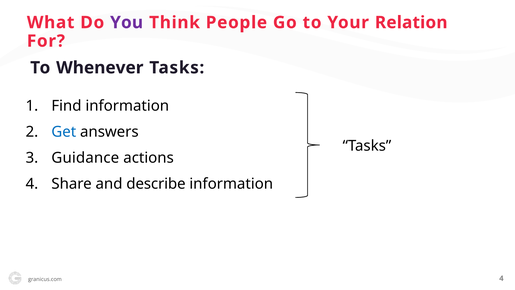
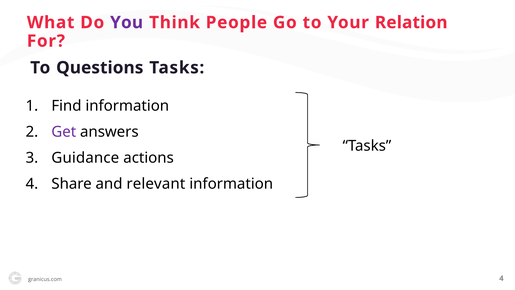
Whenever: Whenever -> Questions (100, 68)
Get colour: blue -> purple (64, 132)
describe: describe -> relevant (156, 184)
